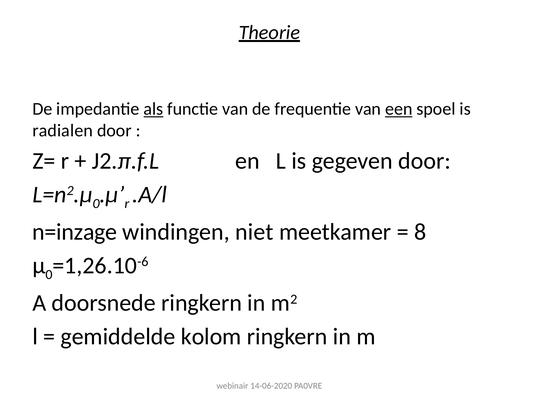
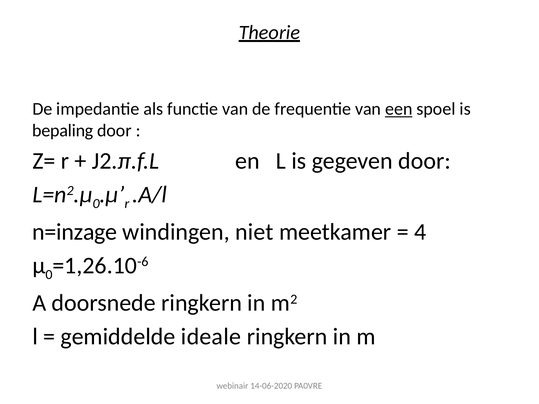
als underline: present -> none (153, 109)
radialen: radialen -> bepaling (63, 131)
8: 8 -> 4 (420, 232)
kolom: kolom -> ideale (211, 337)
